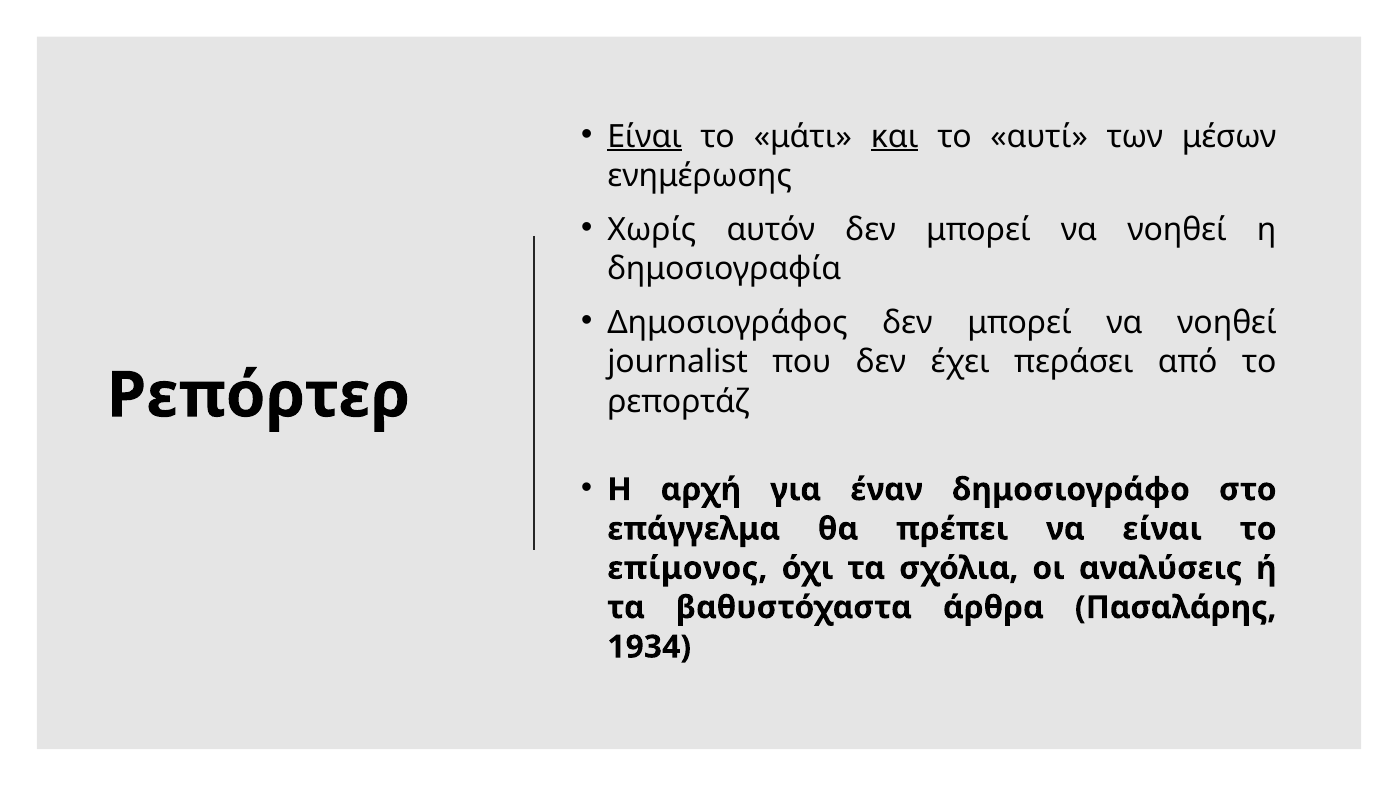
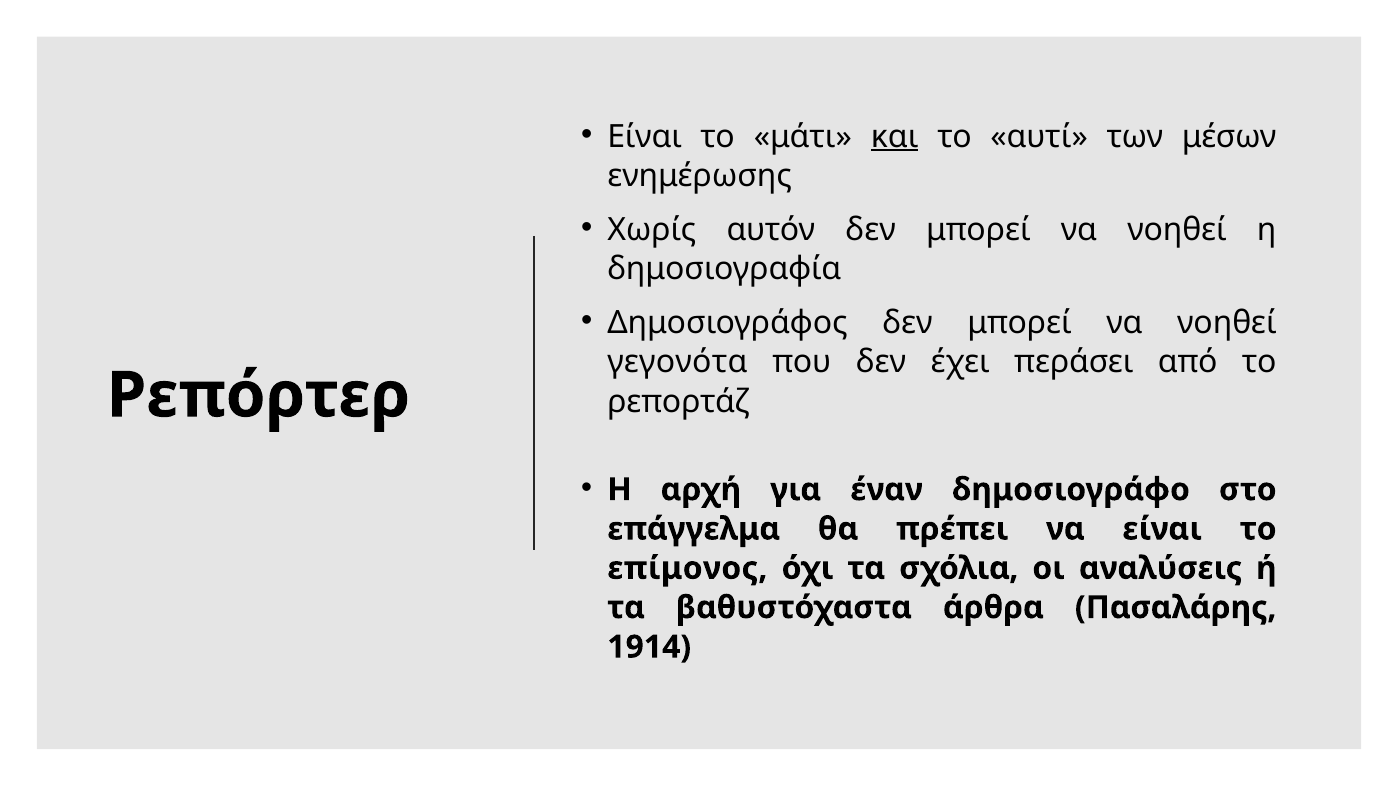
Είναι underline: present -> none (645, 137)
journalist: journalist -> γεγονότα (677, 362)
1934: 1934 -> 1914 (649, 647)
